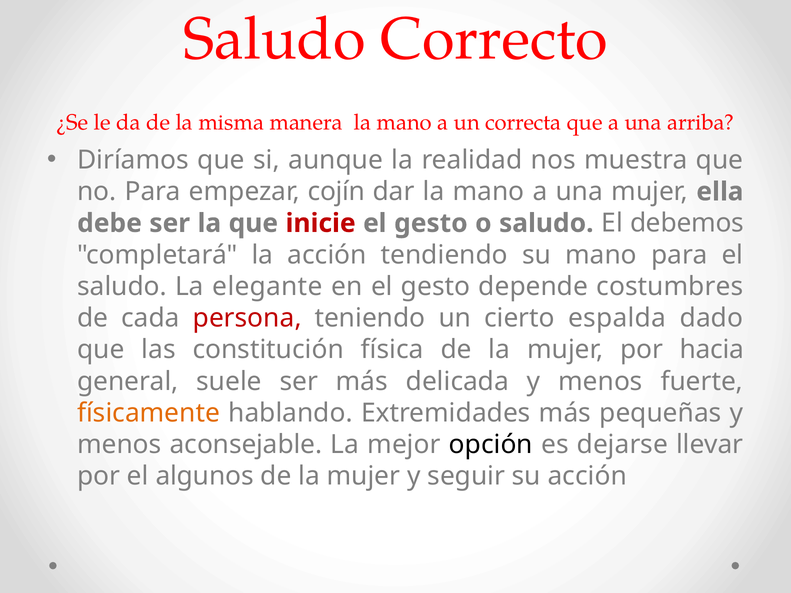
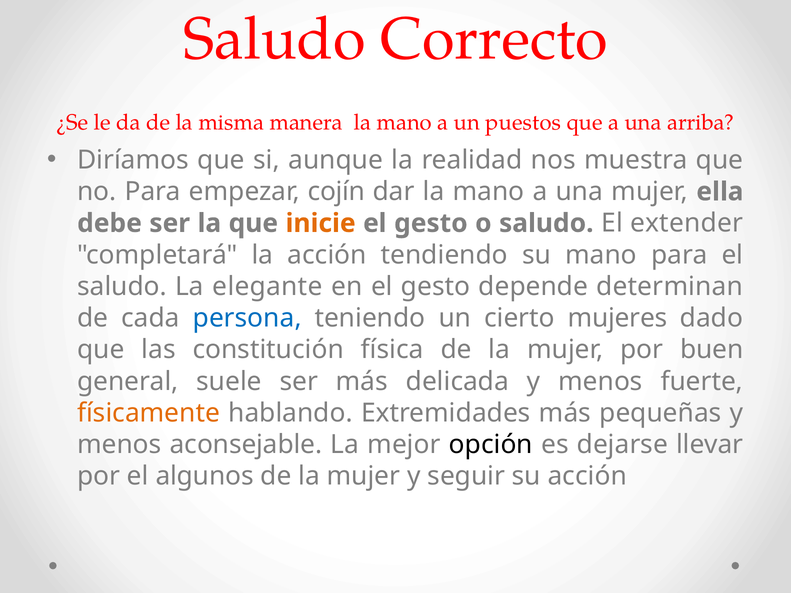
correcta: correcta -> puestos (523, 123)
inicie colour: red -> orange (321, 223)
debemos: debemos -> extender (687, 223)
costumbres: costumbres -> determinan (670, 287)
persona colour: red -> blue (247, 318)
espalda: espalda -> mujeres (618, 318)
hacia: hacia -> buen (712, 350)
